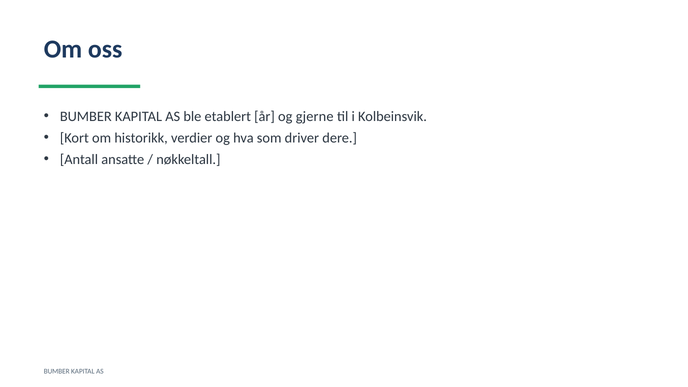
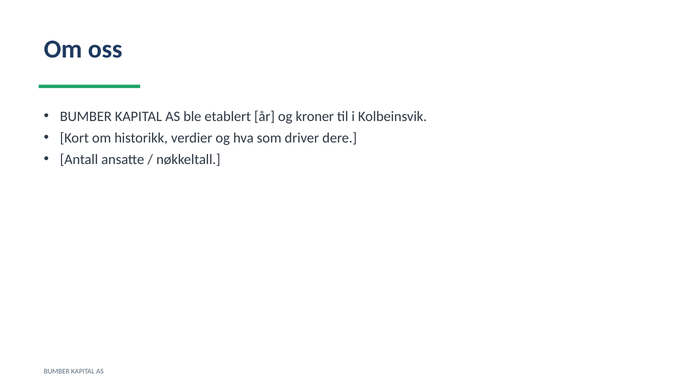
gjerne: gjerne -> kroner (315, 117)
